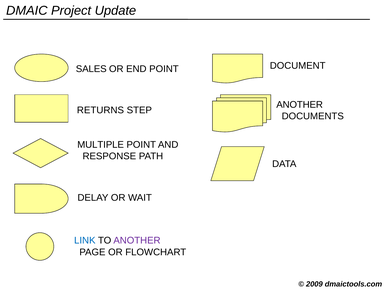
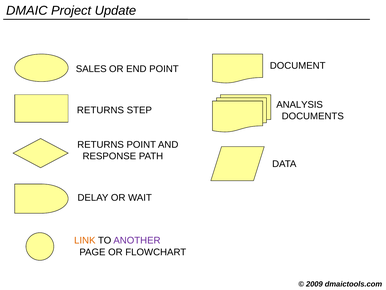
ANOTHER: ANOTHER -> ANALYSIS (300, 104)
MULTIPLE: MULTIPLE -> RETURNS (101, 144)
LINK colour: blue -> orange (85, 240)
